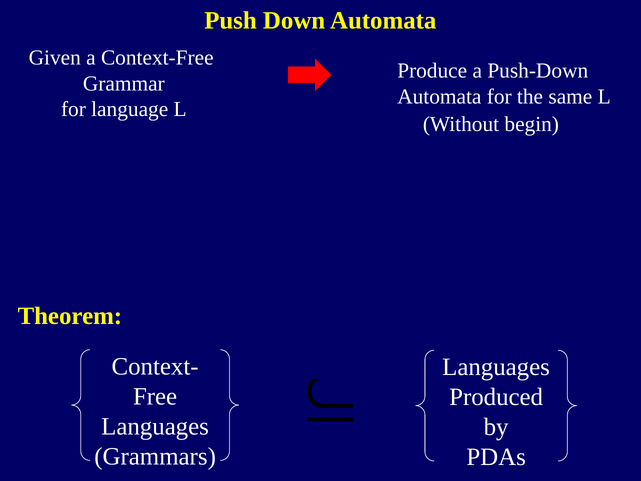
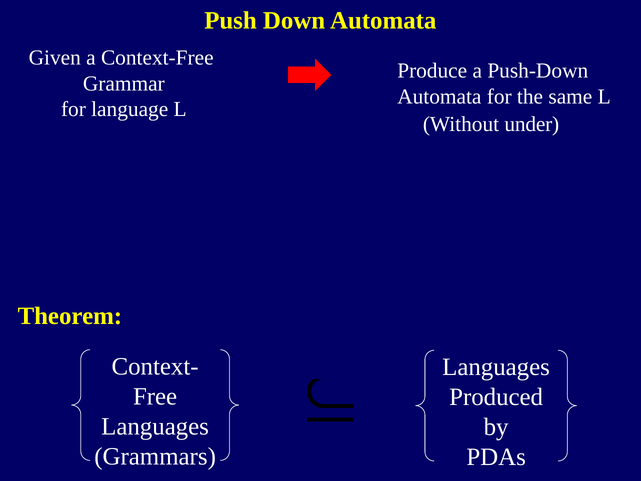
begin: begin -> under (532, 124)
